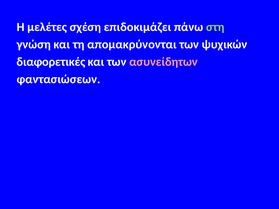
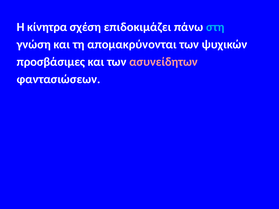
μελέτες: μελέτες -> κίνητρα (47, 27)
στη colour: light green -> light blue (215, 27)
διαφορετικές: διαφορετικές -> προσβάσιμες (51, 62)
